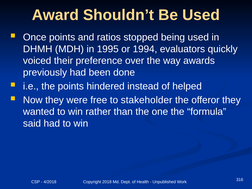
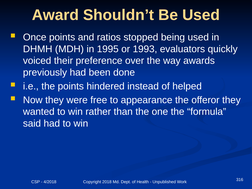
1994: 1994 -> 1993 (145, 49)
stakeholder: stakeholder -> appearance (147, 100)
